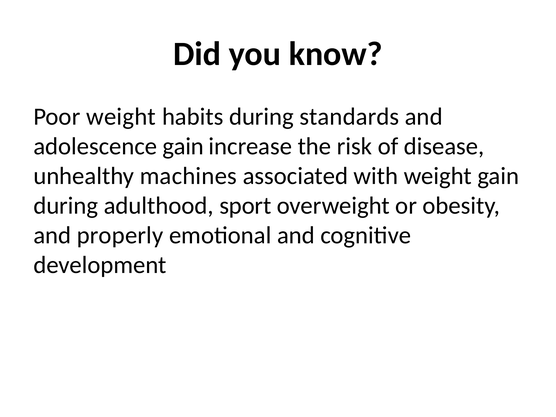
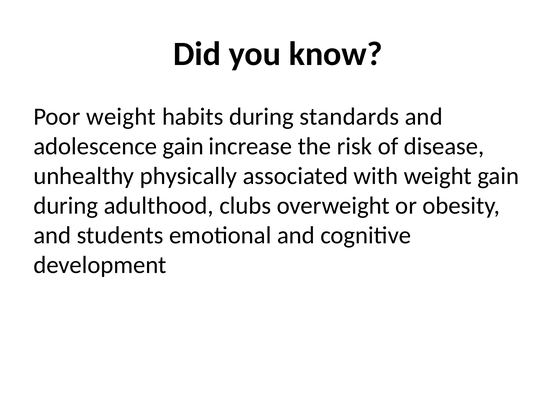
machines: machines -> physically (188, 176)
sport: sport -> clubs (245, 206)
properly: properly -> students (120, 235)
